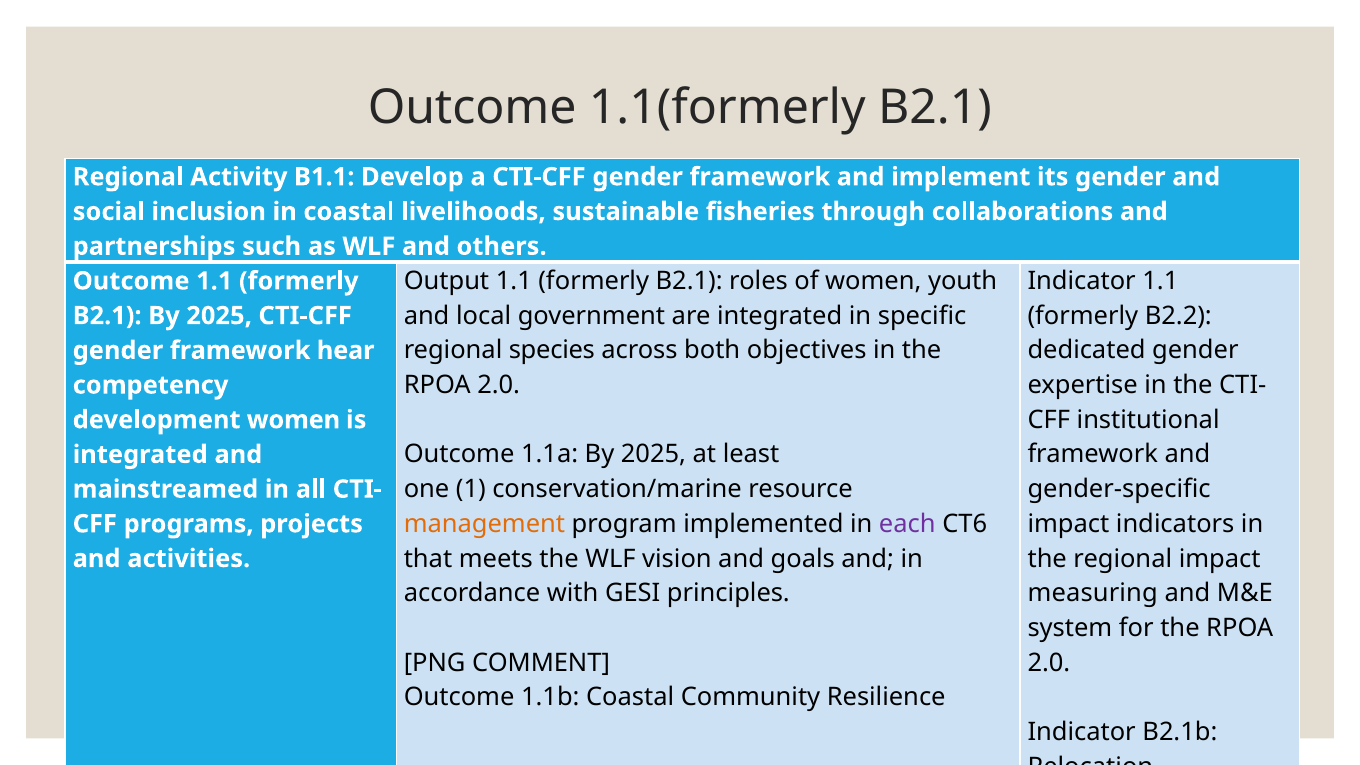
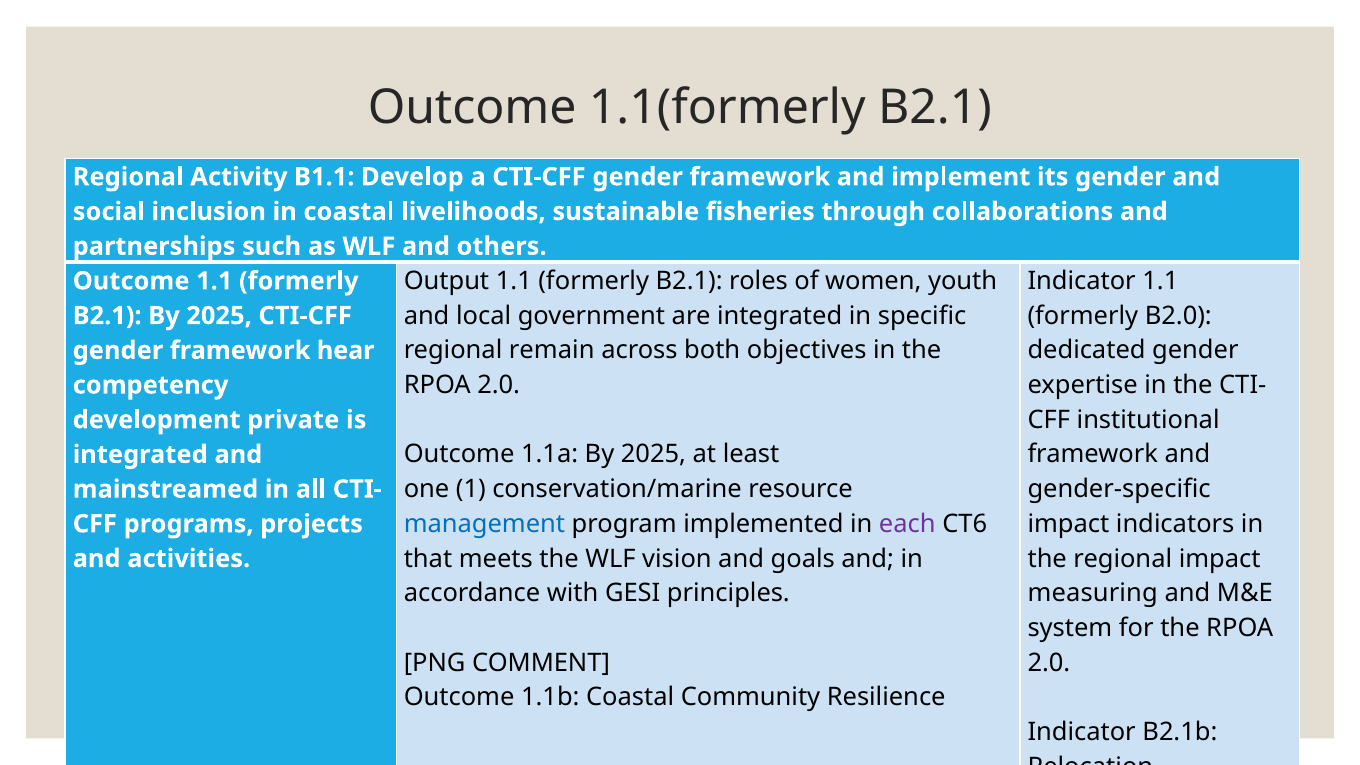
B2.2: B2.2 -> B2.0 (1178, 316)
species: species -> remain (552, 350)
development women: women -> private (293, 420)
management colour: orange -> blue (484, 524)
